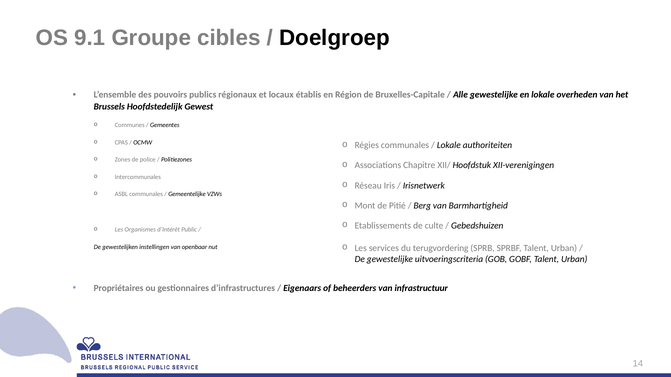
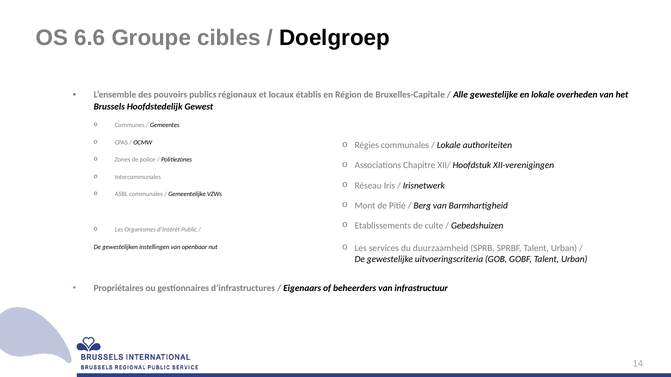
9.1: 9.1 -> 6.6 (90, 38)
terugvordering: terugvordering -> duurzaamheid (441, 248)
